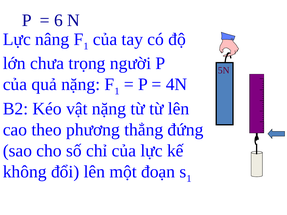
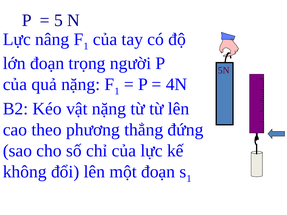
6: 6 -> 5 (58, 20)
lớn chưa: chưa -> đoạn (47, 63)
